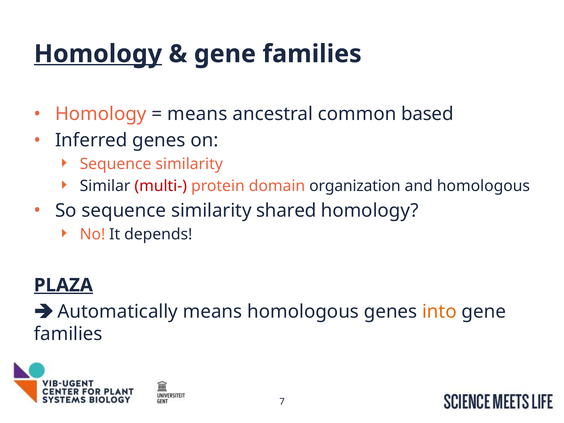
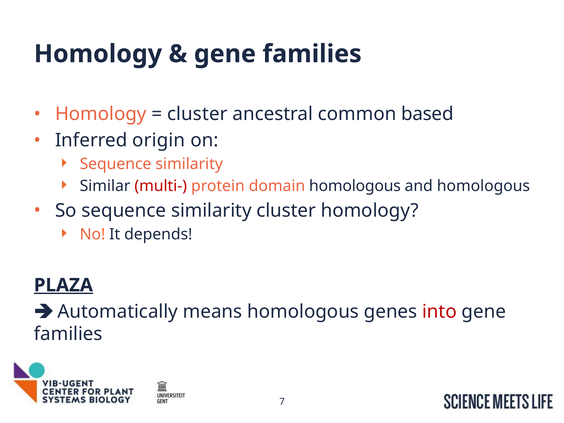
Homology underline: present -> none (98, 54)
means: means -> cluster (197, 114)
Inferred genes: genes -> origin (159, 140)
domain organization: organization -> homologous (355, 186)
similarity shared: shared -> cluster (286, 211)
into colour: orange -> red (439, 311)
